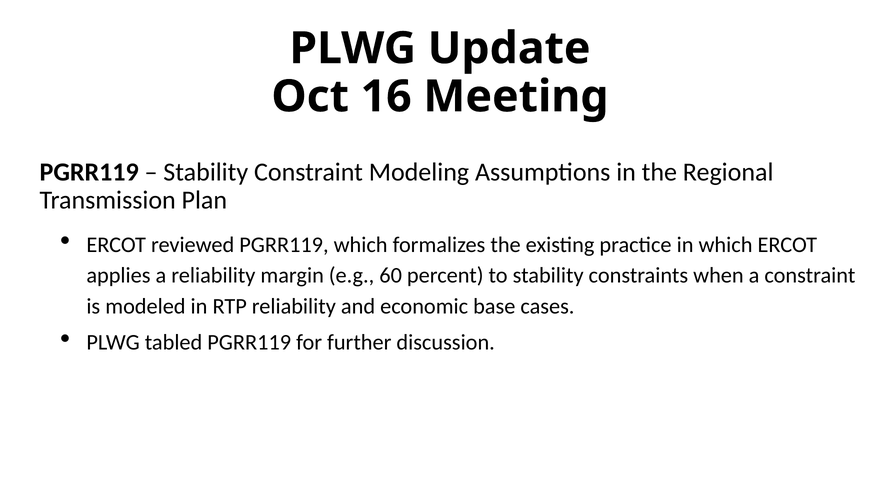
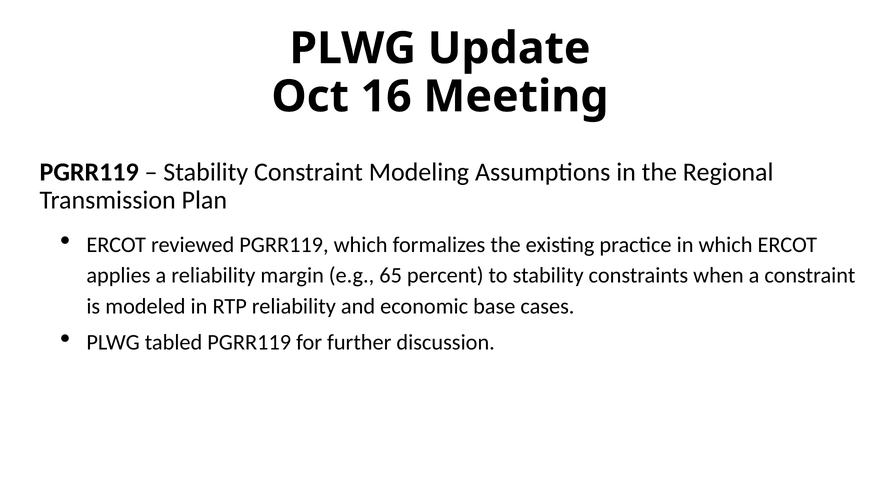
60: 60 -> 65 (391, 276)
